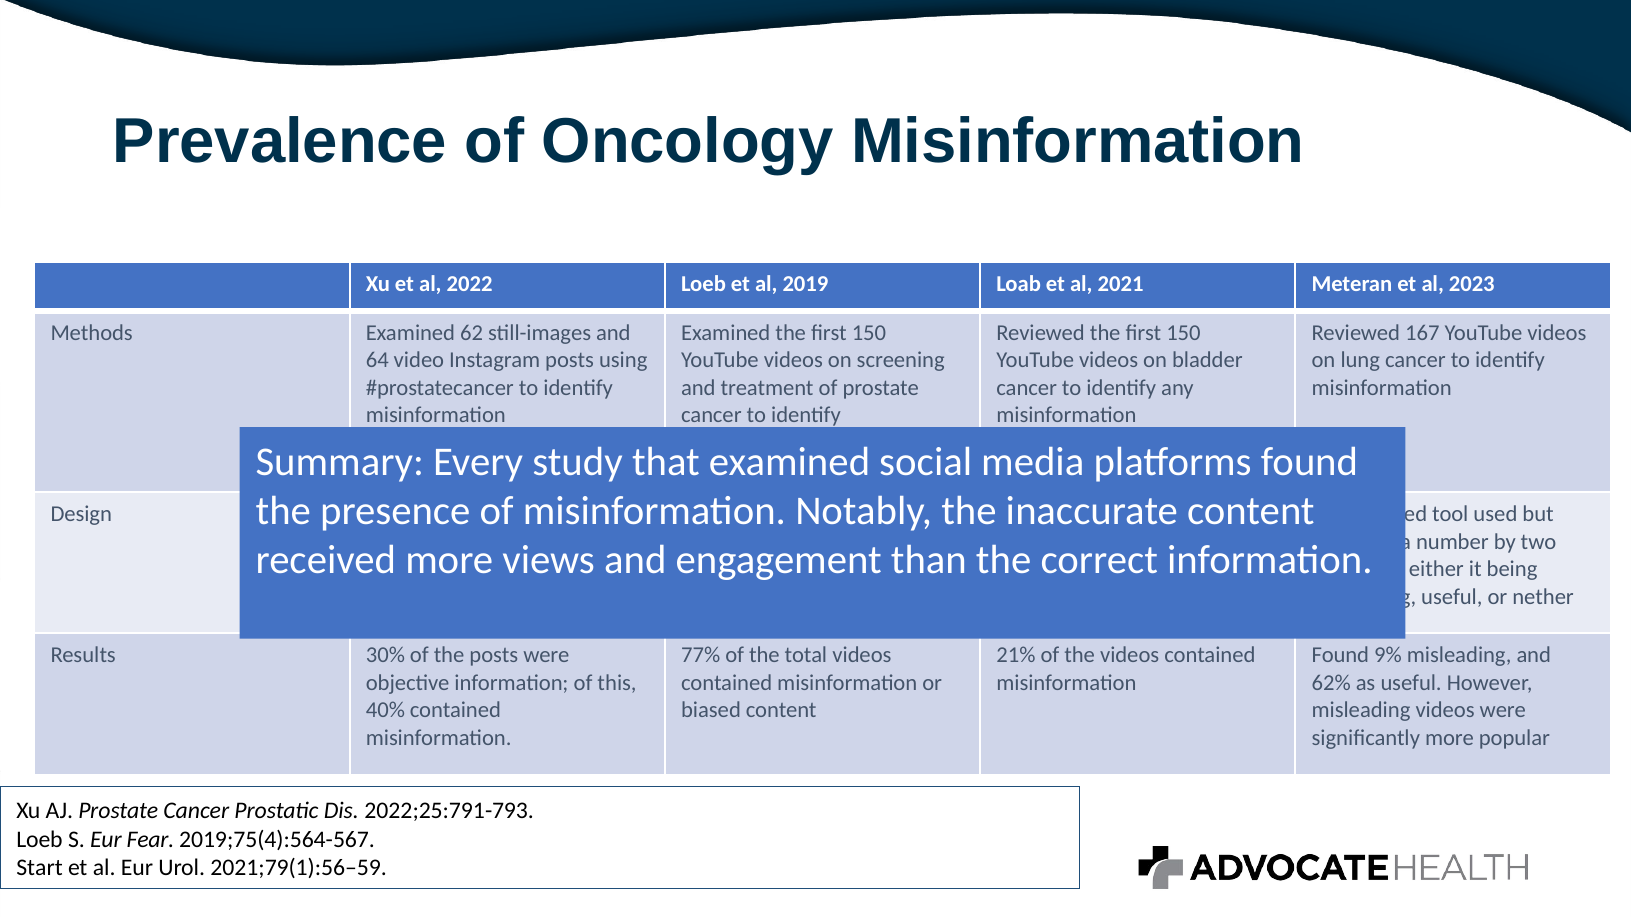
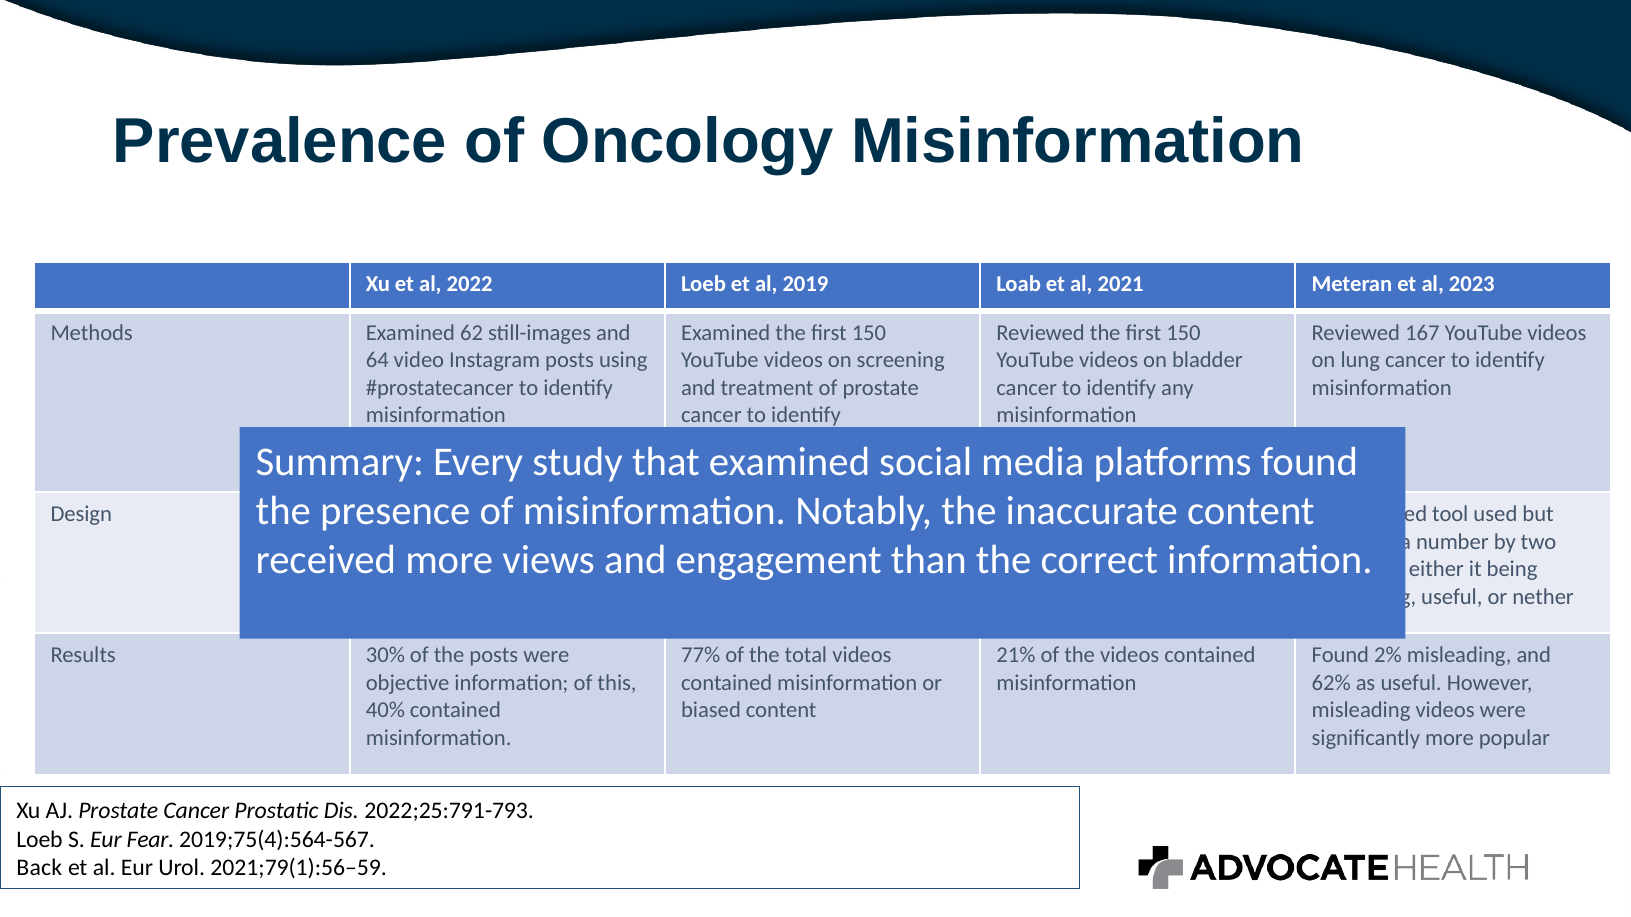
9%: 9% -> 2% (1388, 656)
Start: Start -> Back (39, 868)
